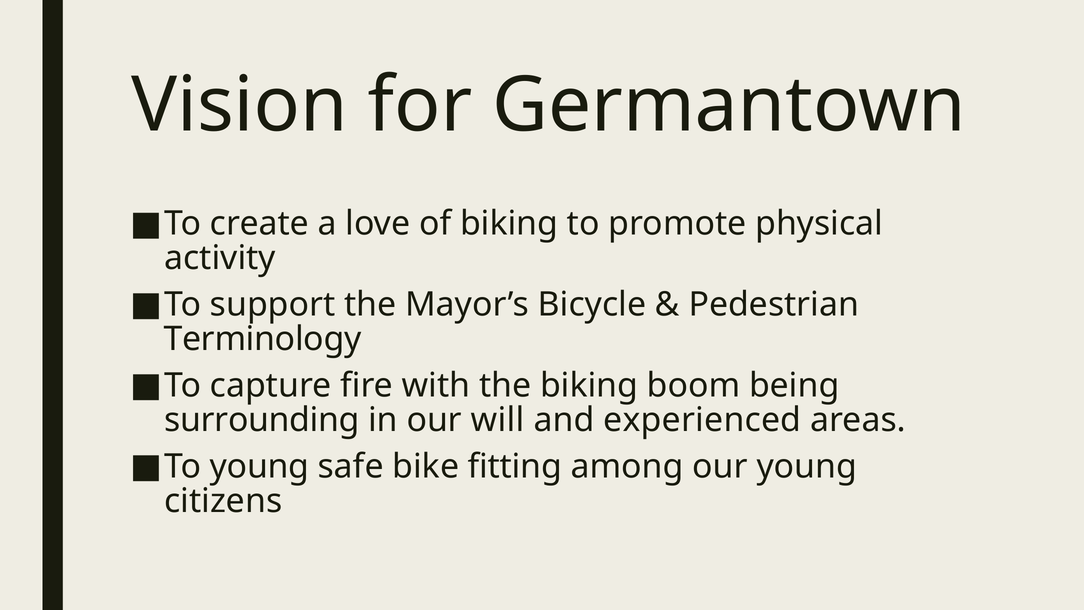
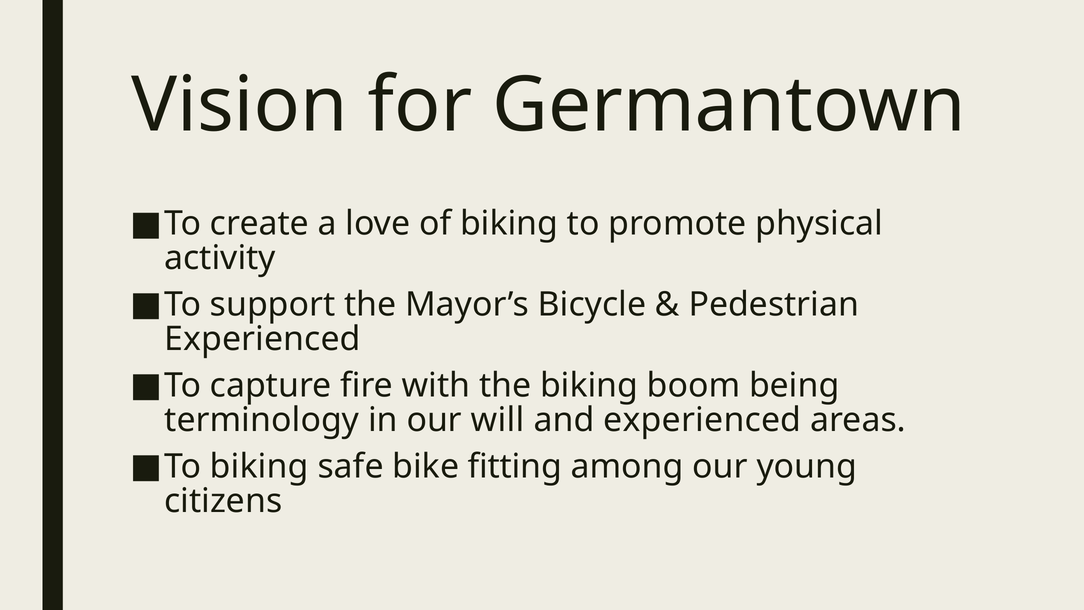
Terminology: Terminology -> Experienced (262, 339)
surrounding: surrounding -> terminology (262, 420)
To young: young -> biking (259, 466)
